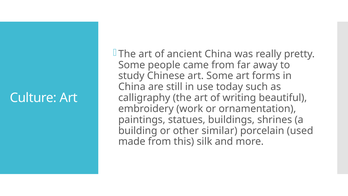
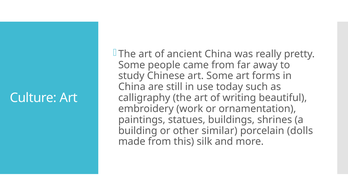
used: used -> dolls (300, 130)
